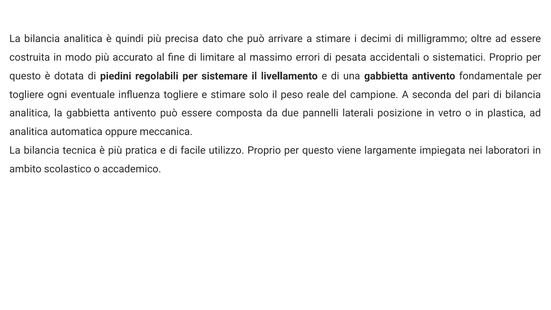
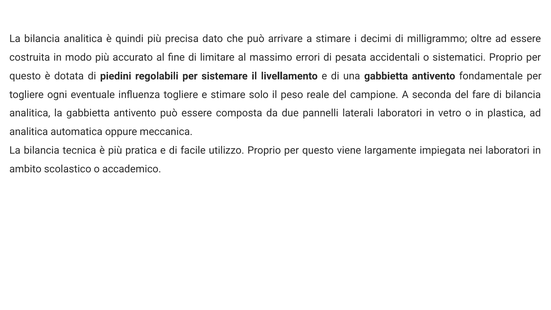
pari: pari -> fare (481, 95)
laterali posizione: posizione -> laboratori (400, 113)
